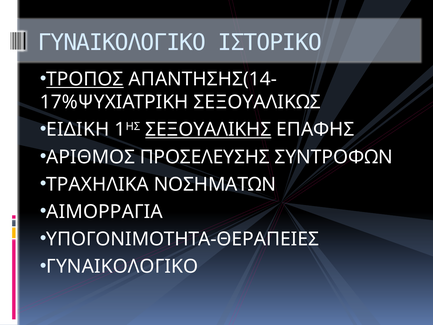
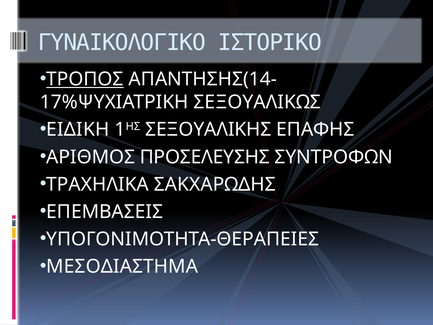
ΣΕΞΟΥΑΛΙΚΗΣ underline: present -> none (208, 130)
ΝΟΣΗΜΑΤΩΝ: ΝΟΣΗΜΑΤΩΝ -> ΣΑΚΧΑΡΩΔΗΣ (215, 184)
ΑΙΜΟΡΡΑΓΙΑ: ΑΙΜΟΡΡΑΓΙΑ -> ΕΠΕΜΒΑΣΕΙΣ (105, 212)
ΓΥΝΑΙΚΟΛΟΓΙΚΟ: ΓΥΝΑΙΚΟΛΟΓΙΚΟ -> ΜΕΣΟΔΙΑΣΤΗΜΑ (122, 266)
